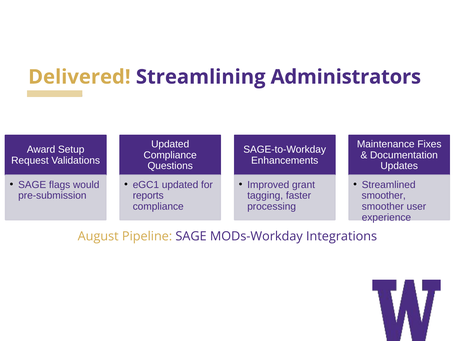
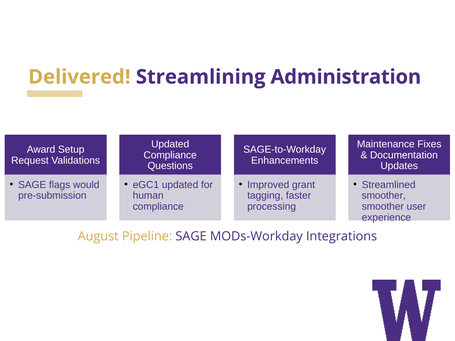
Administrators: Administrators -> Administration (346, 77)
reports: reports -> human (148, 196)
